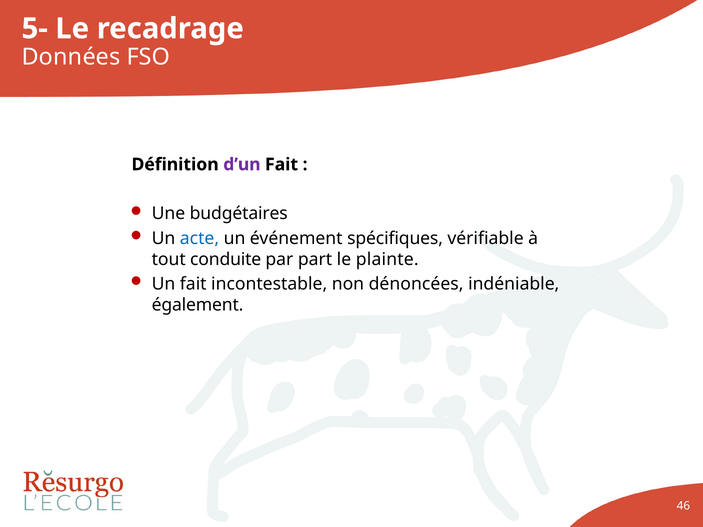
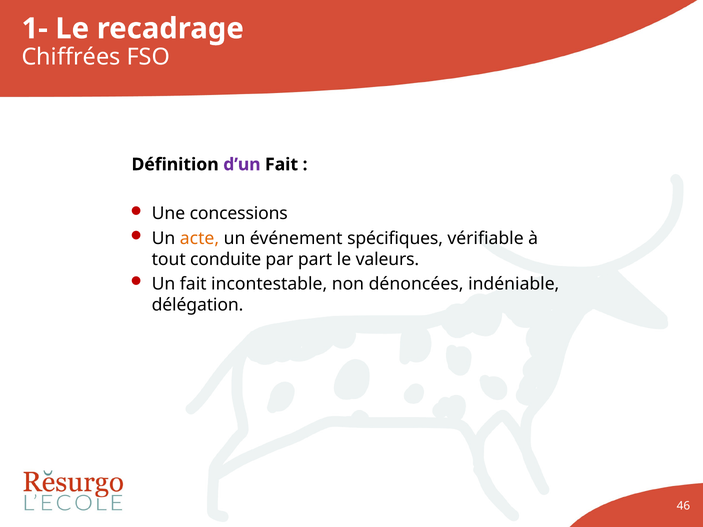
5-: 5- -> 1- (35, 29)
Données: Données -> Chiffrées (71, 57)
budgétaires: budgétaires -> concessions (239, 214)
acte colour: blue -> orange (199, 238)
plainte: plainte -> valeurs (387, 259)
également: également -> délégation (198, 305)
